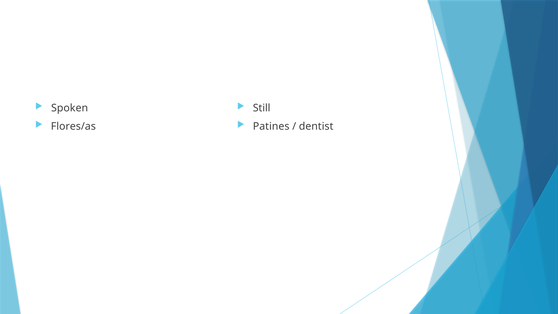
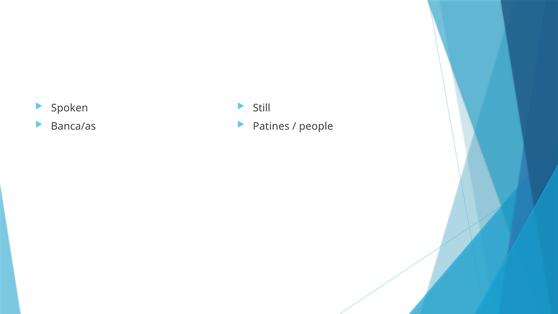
Flores/as: Flores/as -> Banca/as (73, 126)
dentist: dentist -> people (316, 126)
